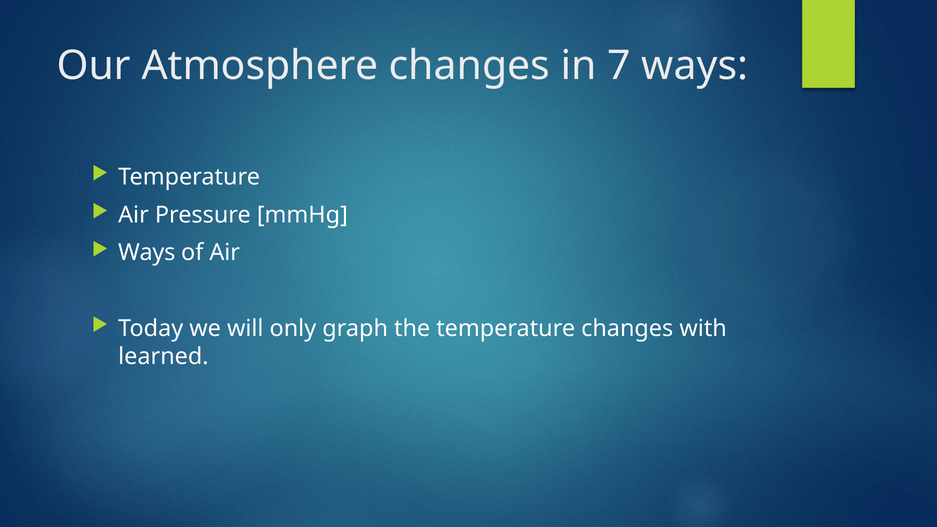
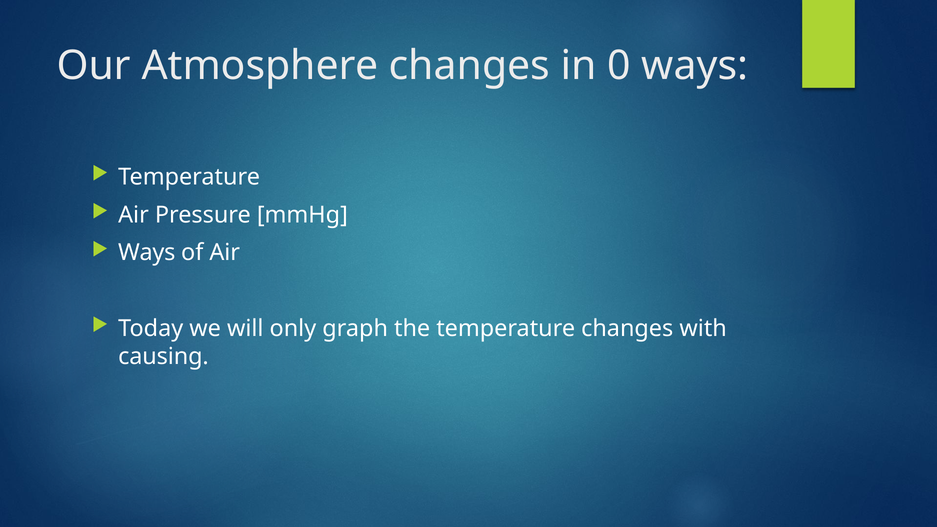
7: 7 -> 0 (619, 66)
learned: learned -> causing (163, 357)
